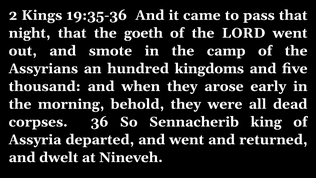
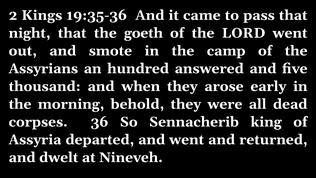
kingdoms: kingdoms -> answered (209, 69)
